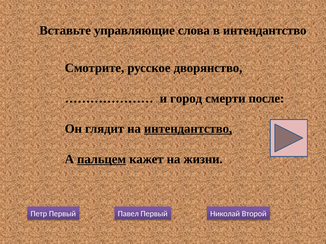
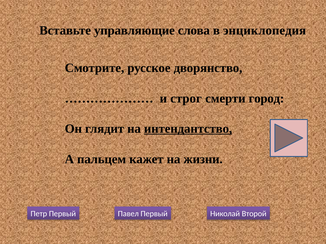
в интендантство: интендантство -> энциклопедия (265, 30)
город: город -> строг (186, 99)
после: после -> город (266, 99)
пальцем underline: present -> none (102, 159)
